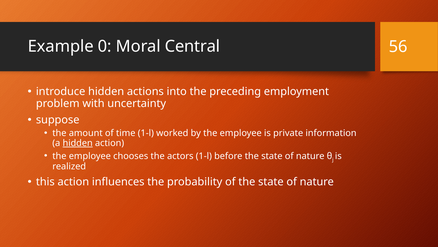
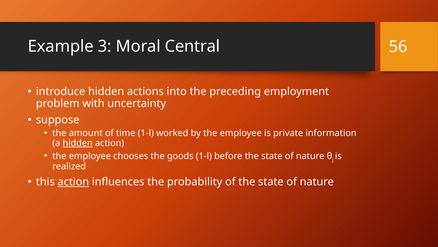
0: 0 -> 3 (105, 46)
actors: actors -> goods (180, 156)
action underline: none -> present (73, 181)
